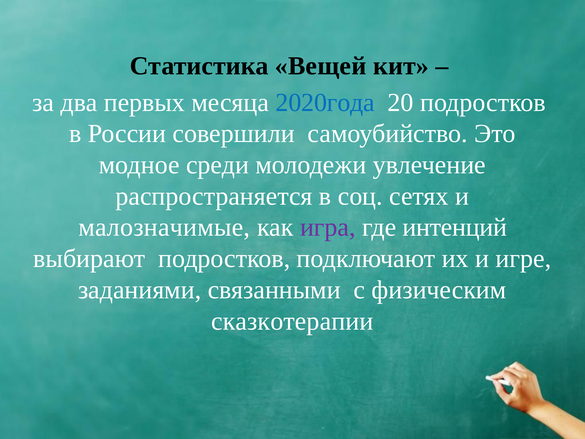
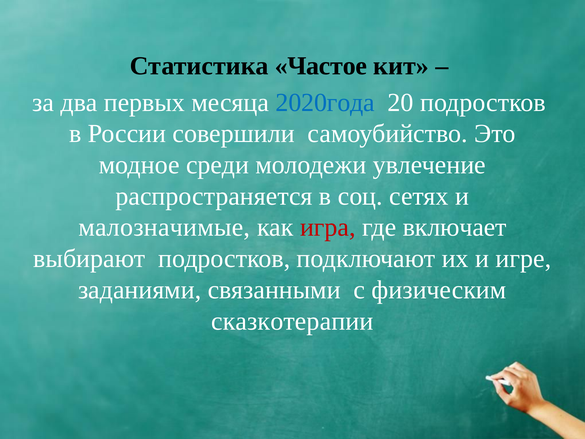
Вещей: Вещей -> Частое (321, 66)
игра colour: purple -> red (328, 227)
интенций: интенций -> включает (455, 227)
